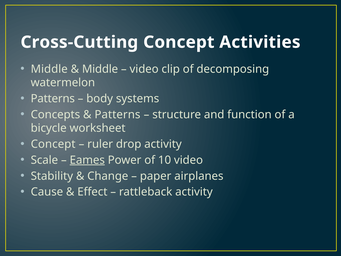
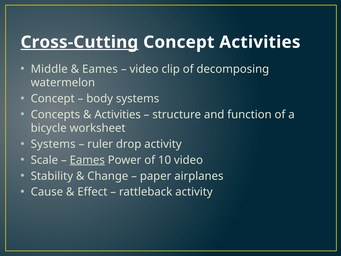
Cross-Cutting underline: none -> present (79, 42)
Middle: Middle -> Eames (100, 69)
Patterns: Patterns -> Concept (53, 99)
Patterns: Patterns -> Activities (118, 114)
Concept: Concept -> Systems (53, 144)
